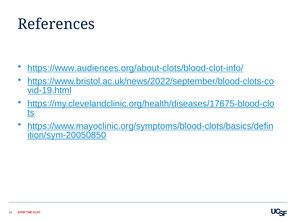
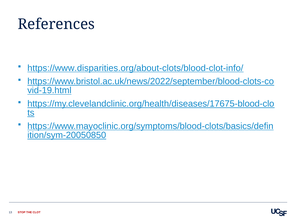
https://www.audiences.org/about-clots/blood-clot-info/: https://www.audiences.org/about-clots/blood-clot-info/ -> https://www.disparities.org/about-clots/blood-clot-info/ (135, 68)
